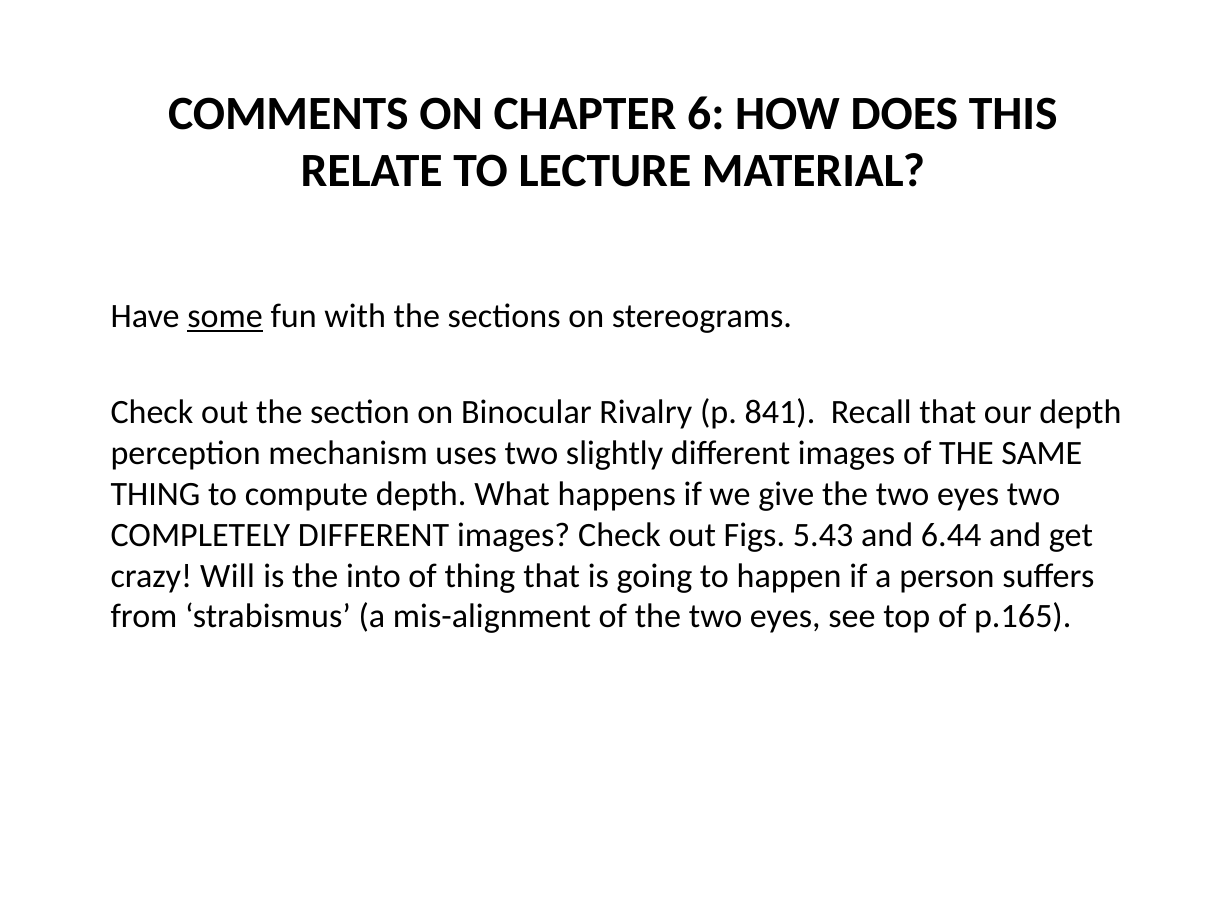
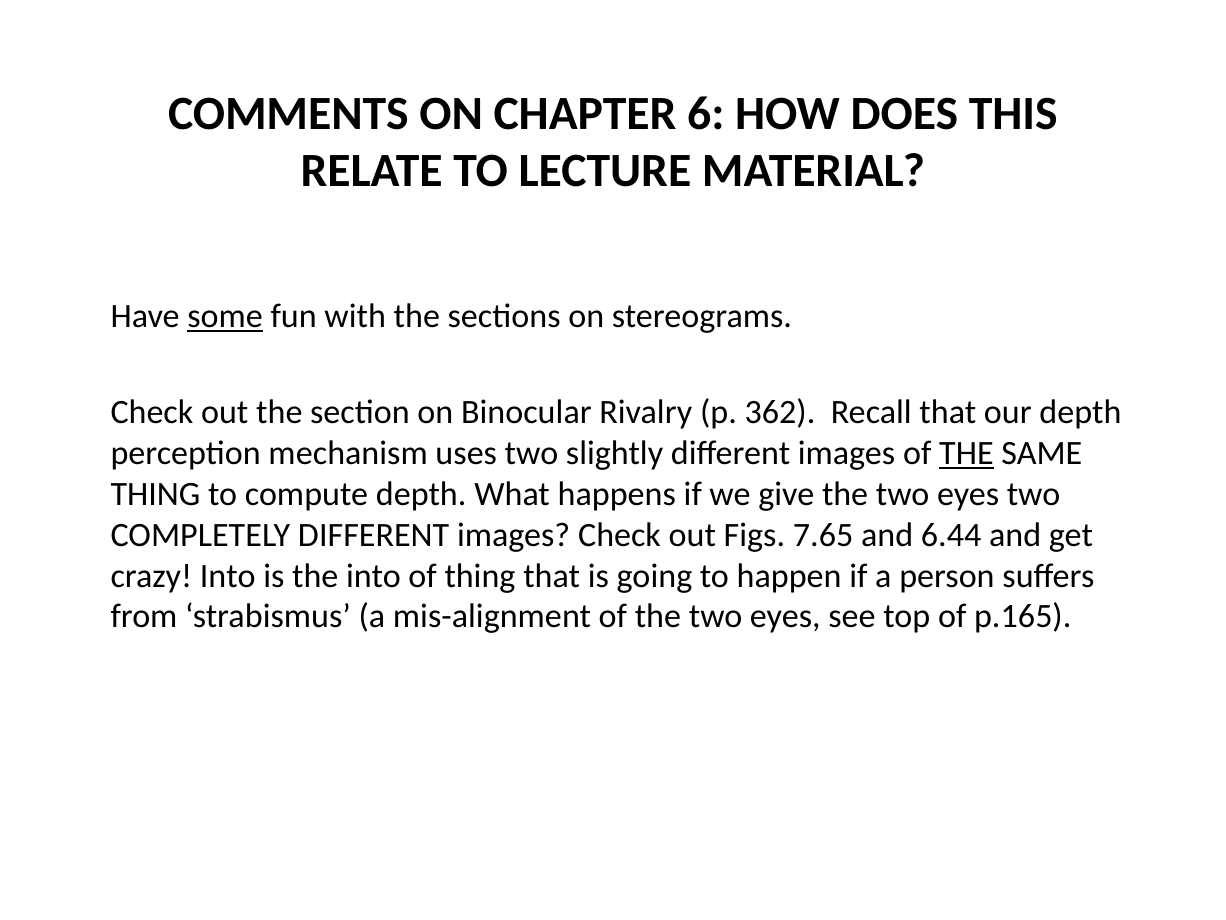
841: 841 -> 362 (780, 412)
THE underline: none -> present (966, 453)
5.43: 5.43 -> 7.65 (823, 535)
crazy Will: Will -> Into (228, 575)
